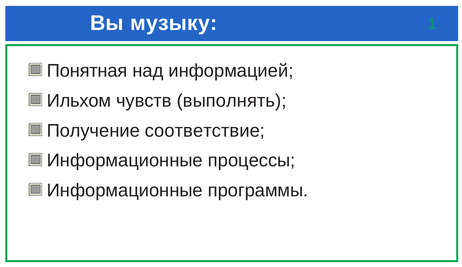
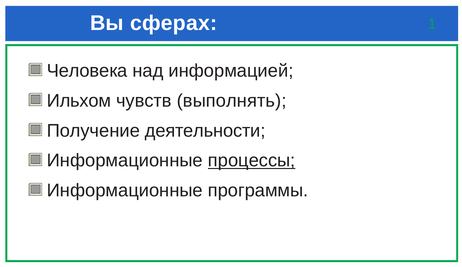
музыку: музыку -> сферах (174, 23)
Понятная: Понятная -> Человека (87, 71)
соответствие: соответствие -> деятельности (205, 130)
процессы underline: none -> present (252, 160)
